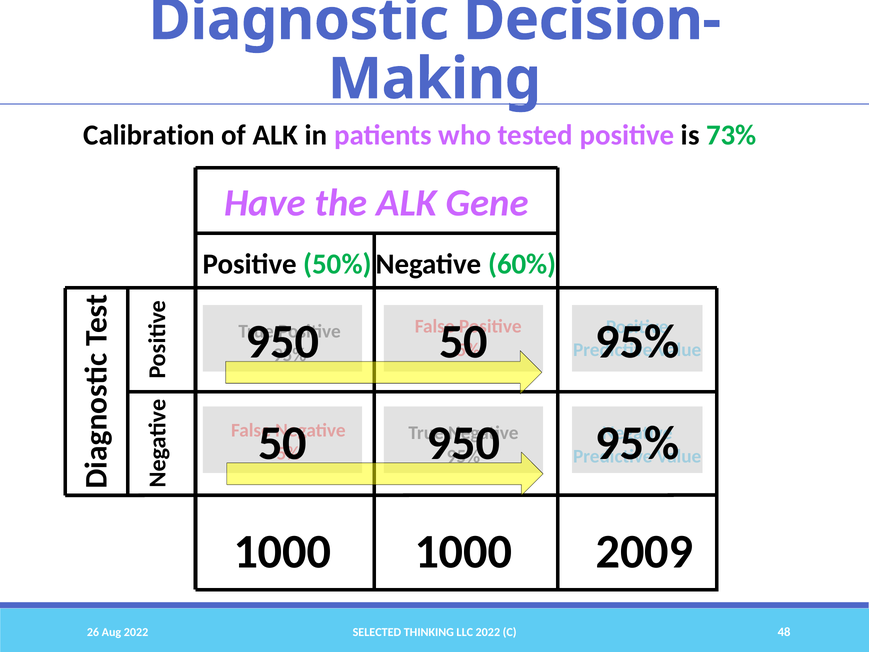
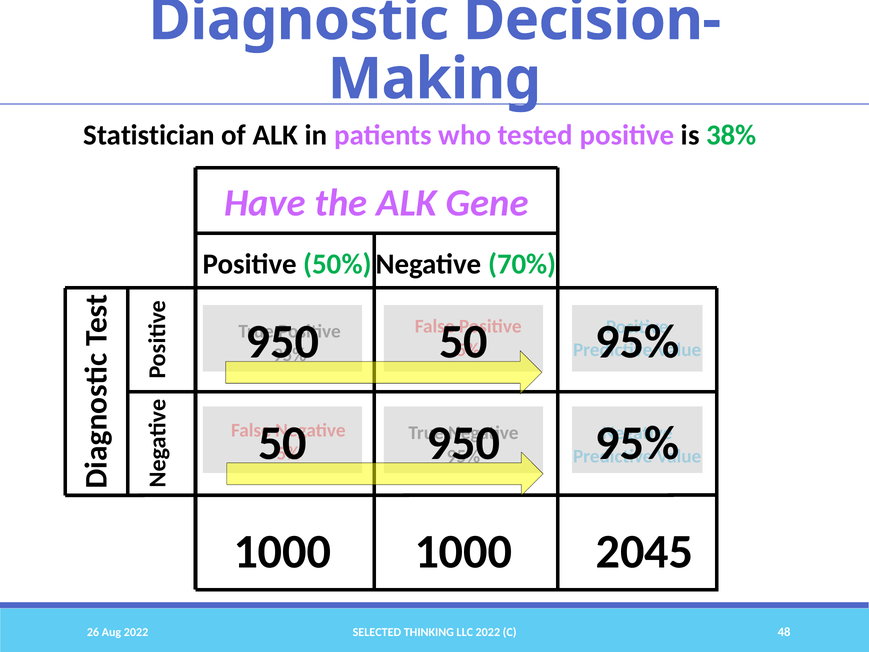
Calibration: Calibration -> Statistician (149, 135)
73%: 73% -> 38% (731, 135)
60%: 60% -> 70% (522, 264)
2009: 2009 -> 2045 (644, 552)
